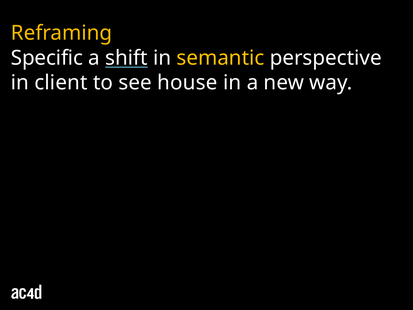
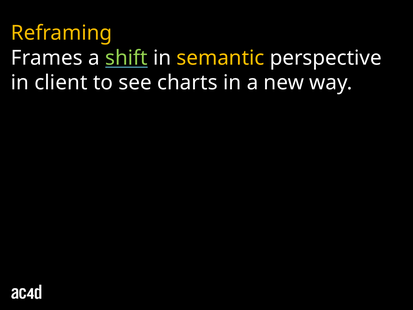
Specific: Specific -> Frames (47, 58)
shift colour: white -> light green (126, 58)
house: house -> charts (187, 83)
